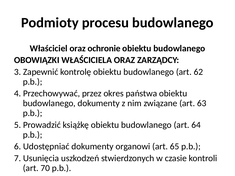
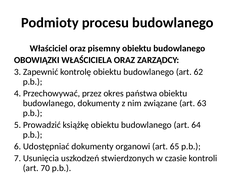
ochronie: ochronie -> pisemny (104, 48)
